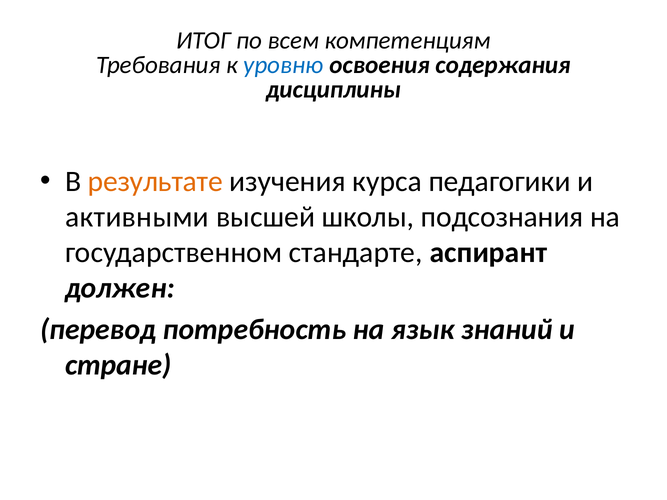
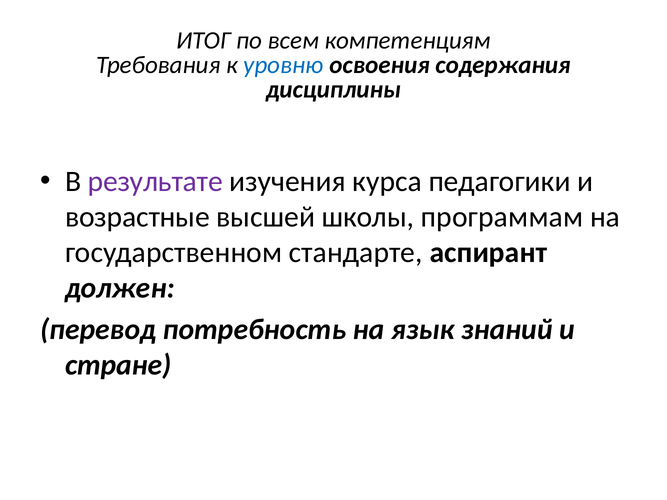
результате colour: orange -> purple (155, 181)
активными: активными -> возрастные (137, 217)
подсознания: подсознания -> программам (502, 217)
